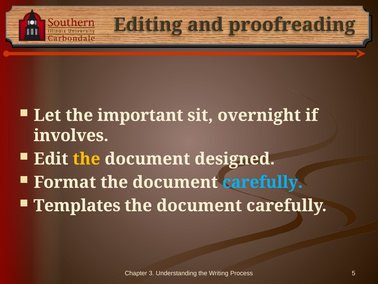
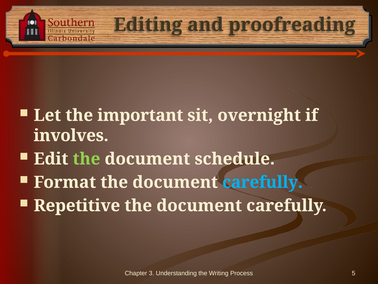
the colour: yellow -> light green (86, 159)
designed: designed -> schedule (235, 159)
Templates: Templates -> Repetitive (77, 205)
